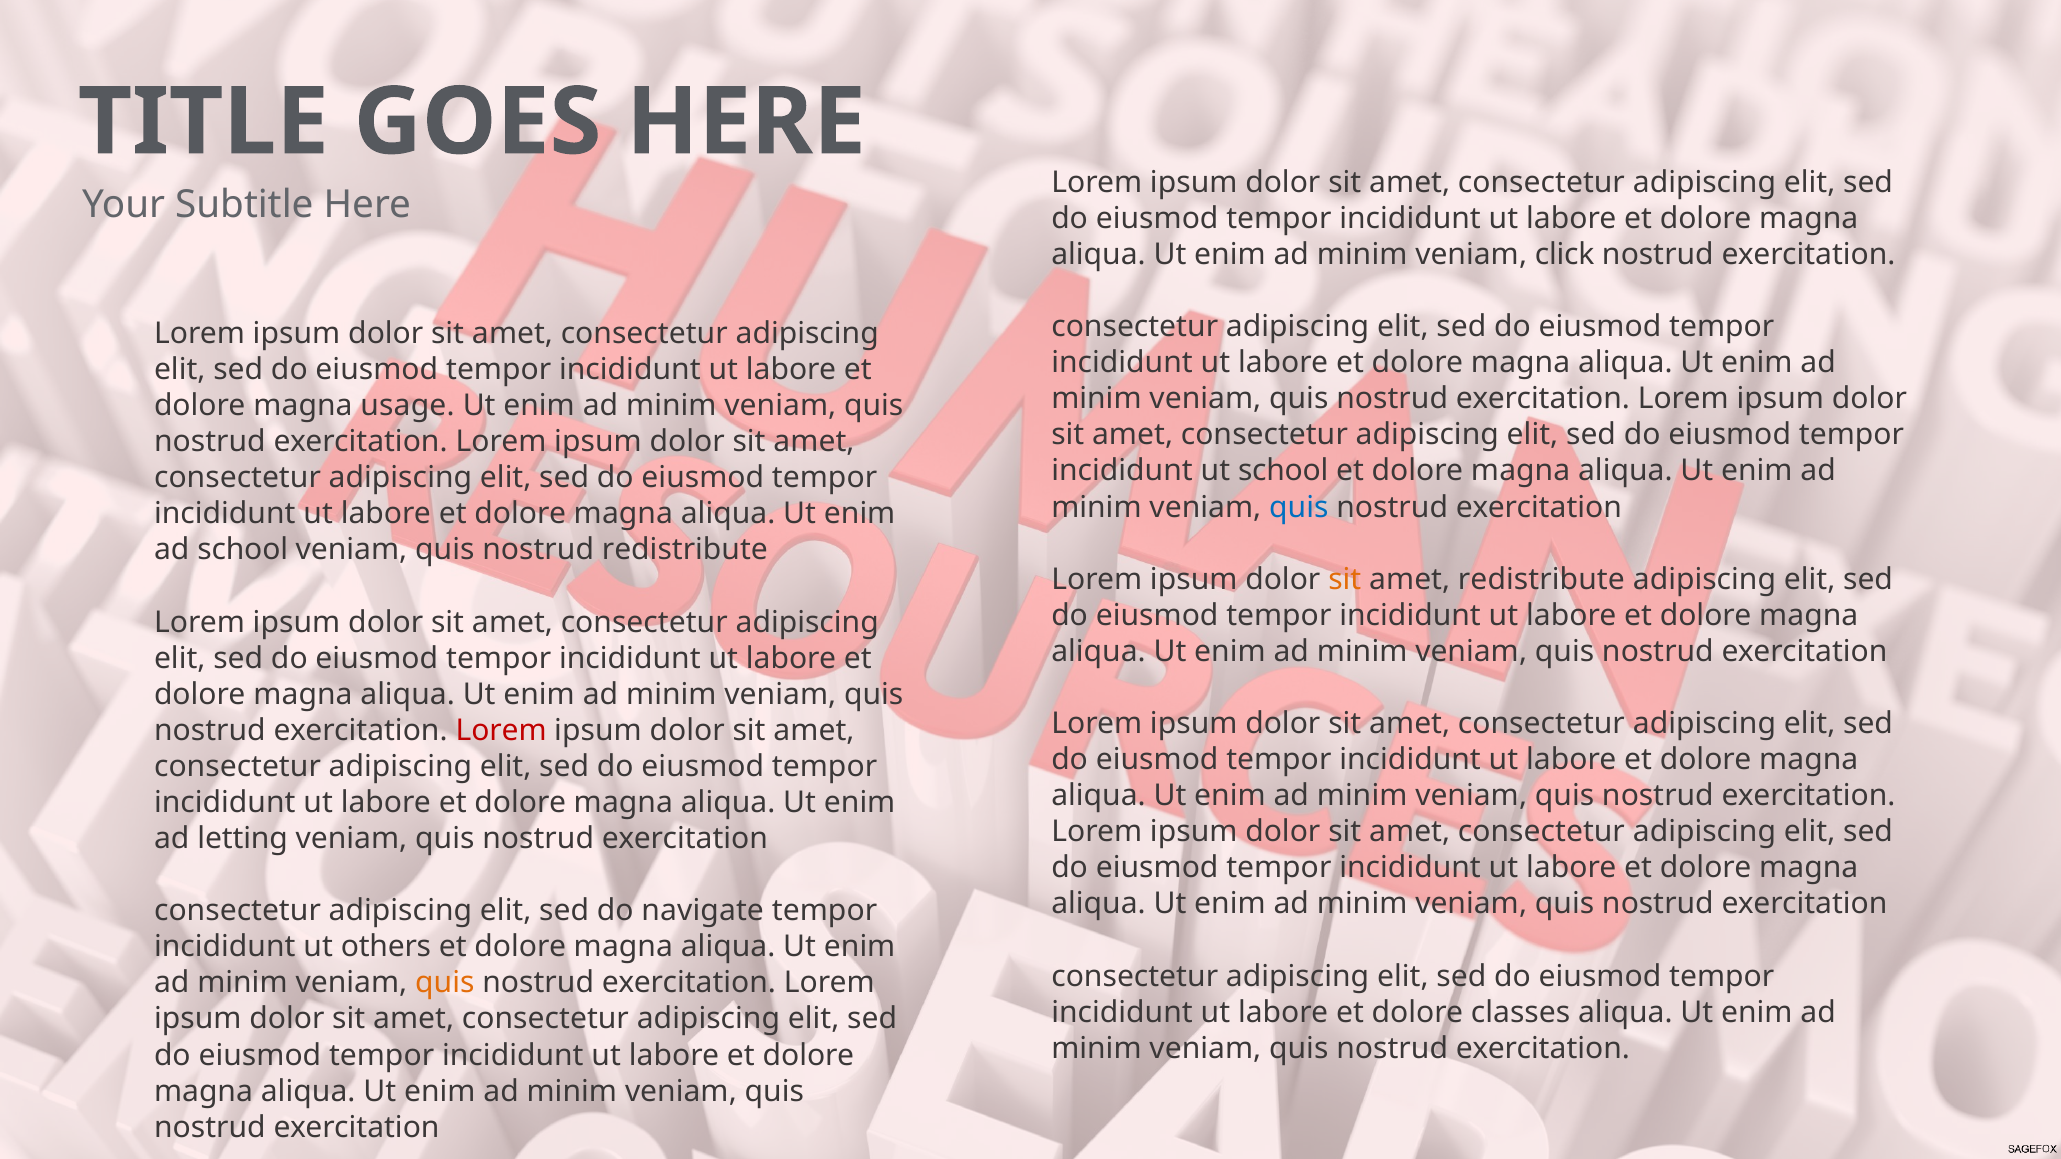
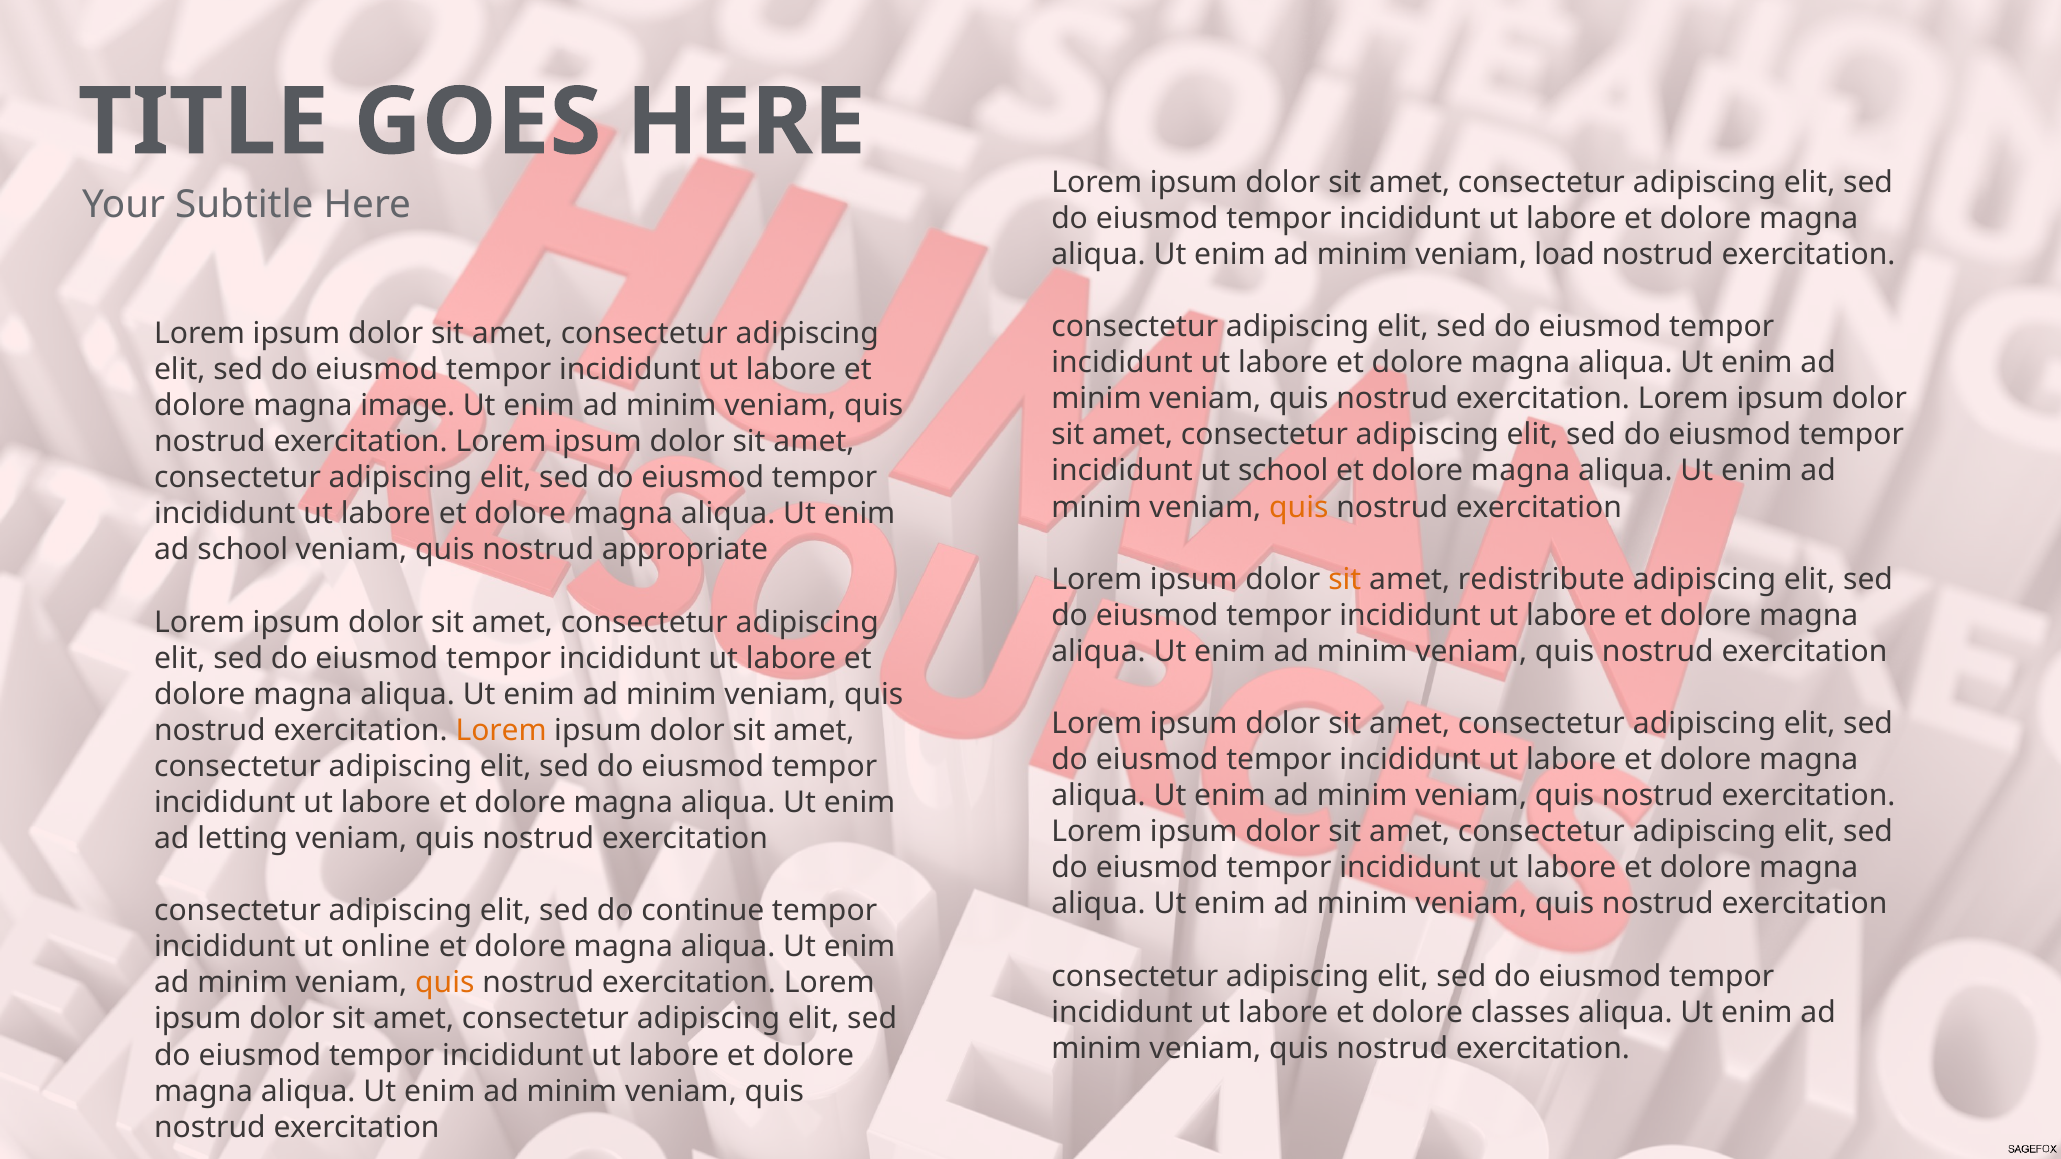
click: click -> load (1565, 255)
usage: usage -> image (408, 406)
quis colour: blue -> orange (1299, 507)
nostrud redistribute: redistribute -> appropriate (685, 550)
Lorem colour: red -> orange (501, 731)
navigate: navigate -> continue (703, 911)
others: others -> online (386, 947)
